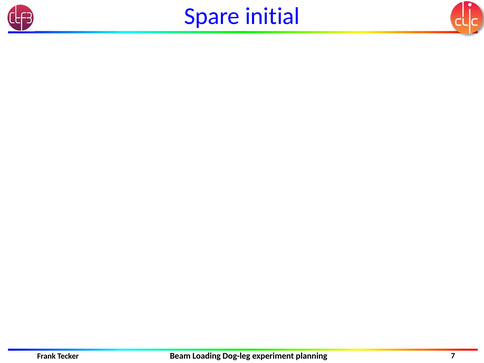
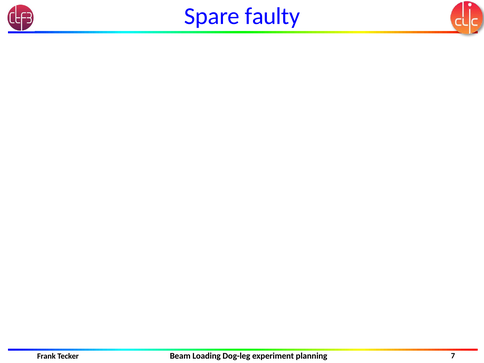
initial: initial -> faulty (273, 16)
